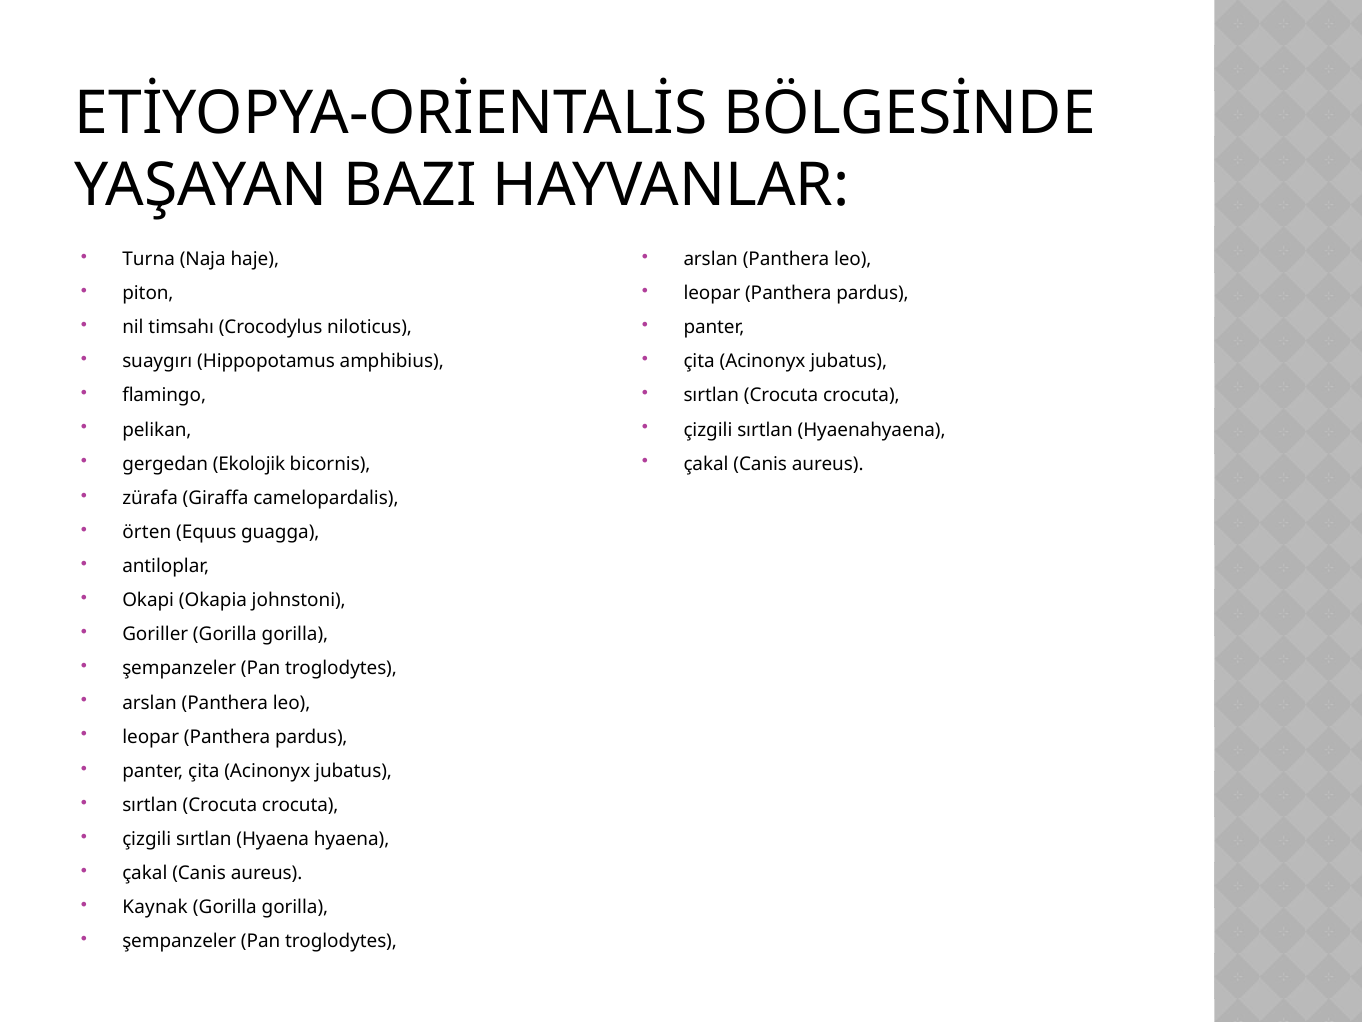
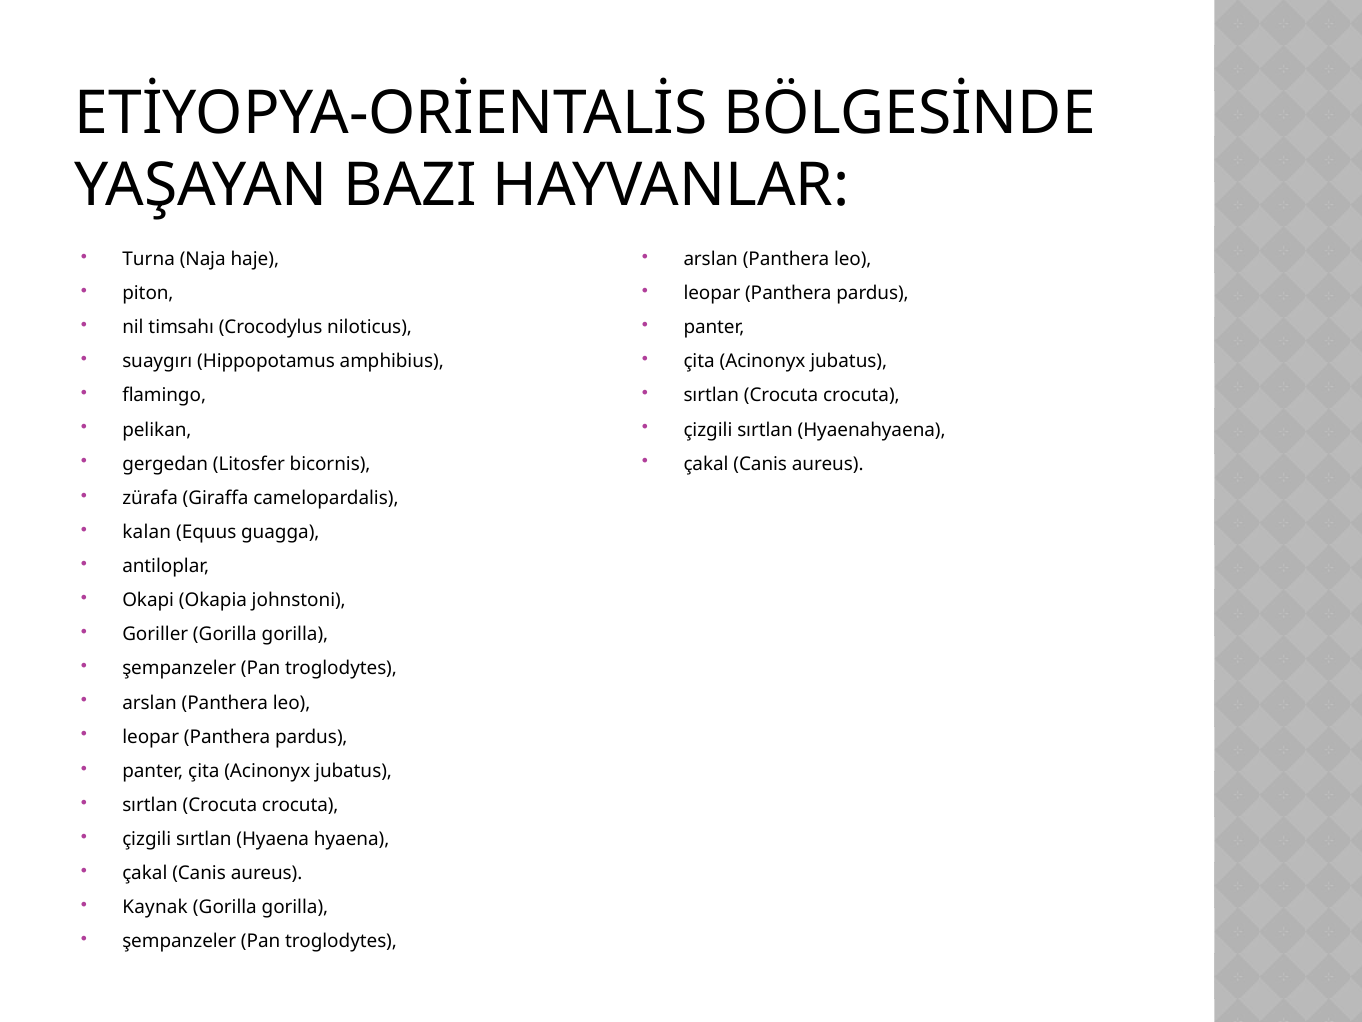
Ekolojik: Ekolojik -> Litosfer (249, 464)
örten: örten -> kalan (147, 532)
